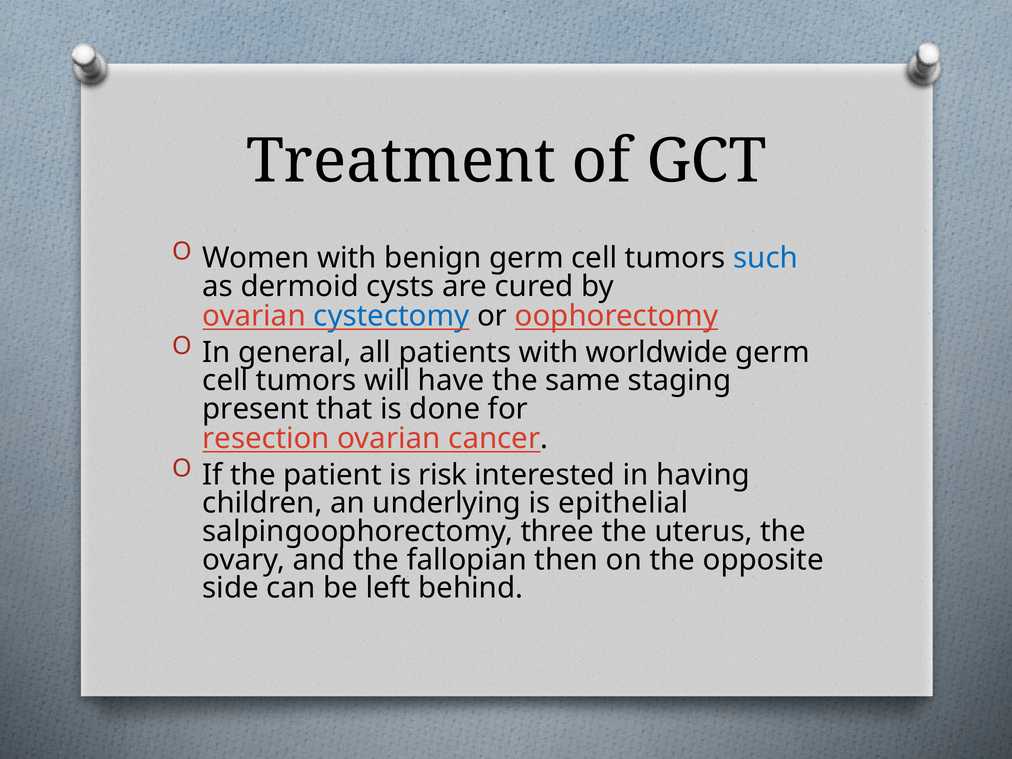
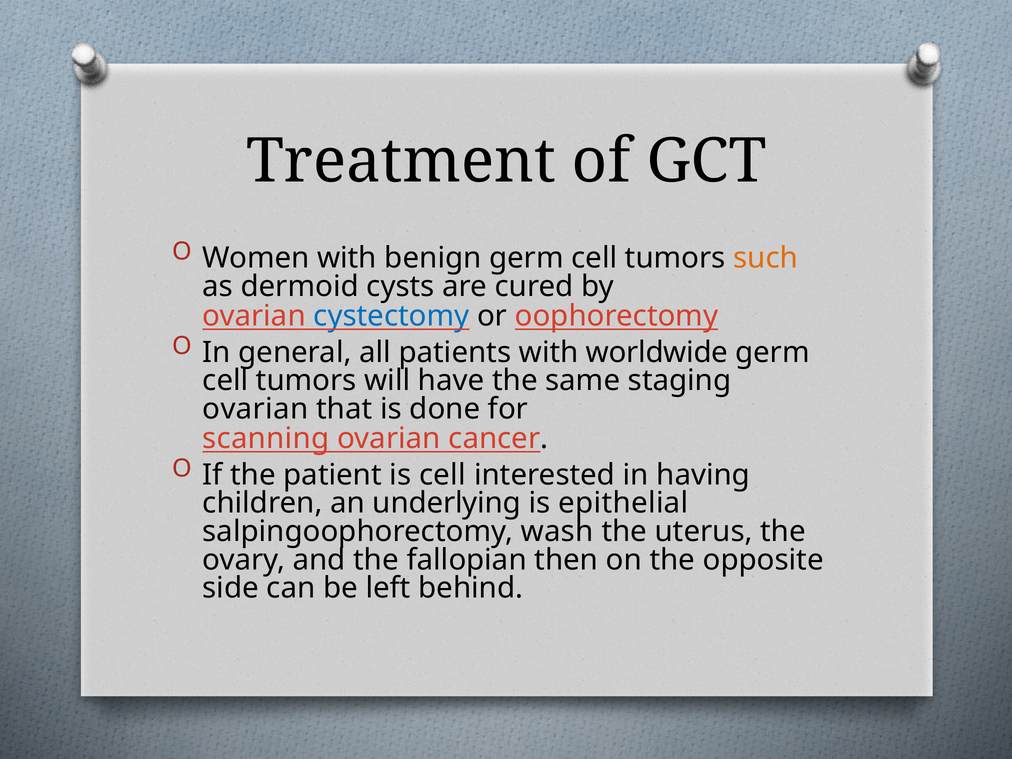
such colour: blue -> orange (766, 258)
present: present -> ovarian (255, 409)
resection: resection -> scanning (266, 439)
is risk: risk -> cell (442, 475)
three: three -> wash (557, 531)
